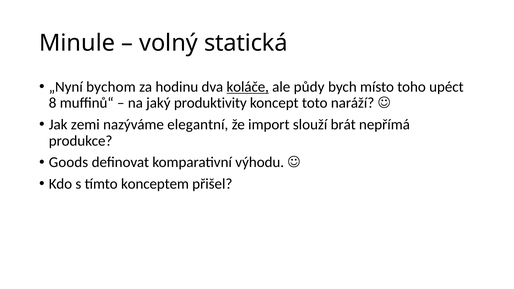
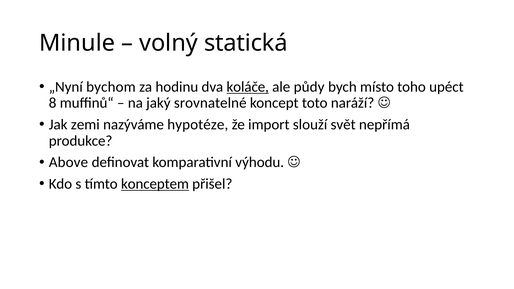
produktivity: produktivity -> srovnatelné (210, 103)
elegantní: elegantní -> hypotéze (198, 125)
brát: brát -> svět (343, 125)
Goods: Goods -> Above (68, 162)
konceptem underline: none -> present (155, 184)
